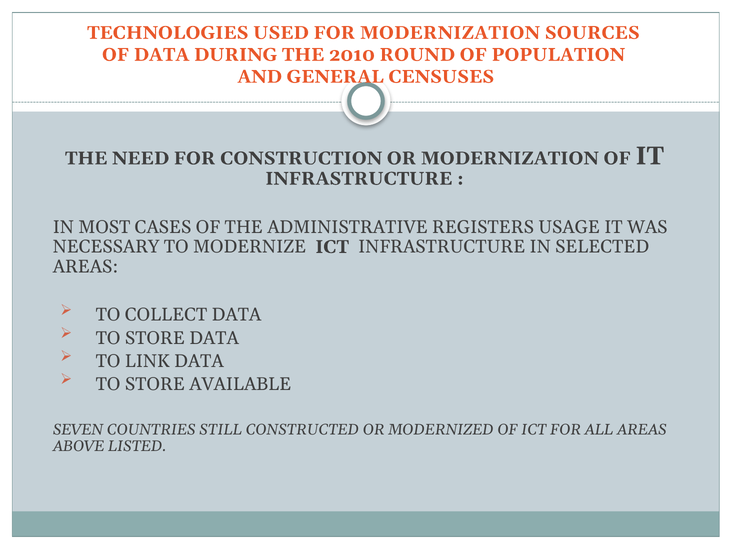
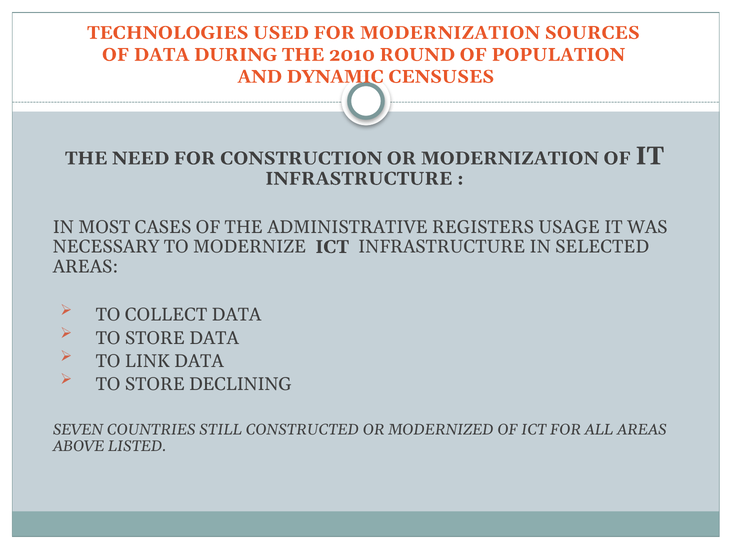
GENERAL: GENERAL -> DYNAMIC (335, 77)
AVAILABLE: AVAILABLE -> DECLINING (240, 384)
